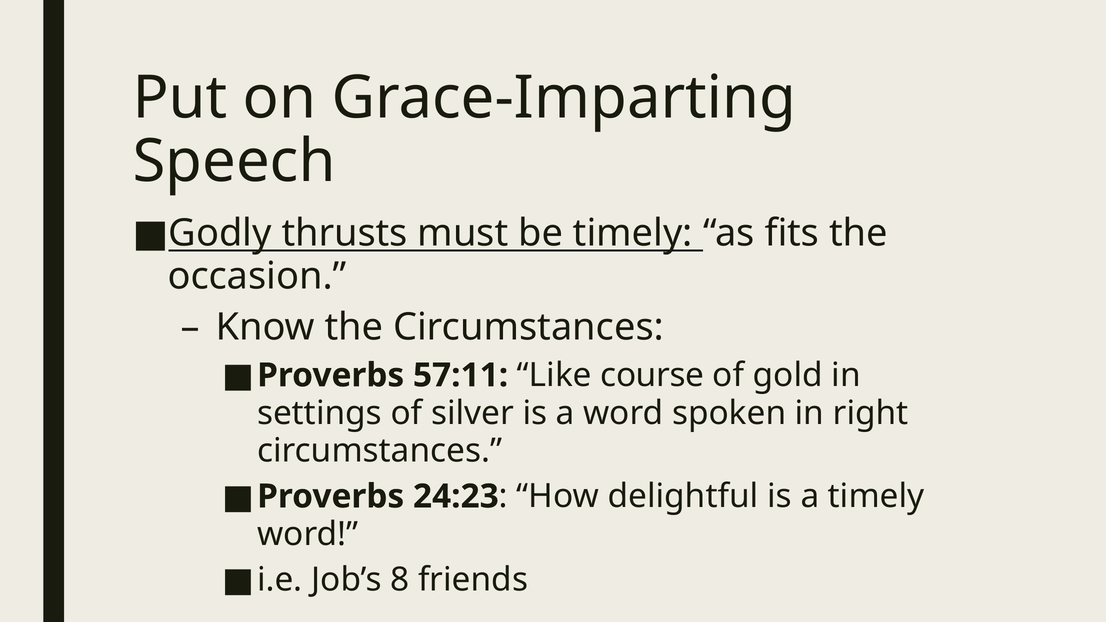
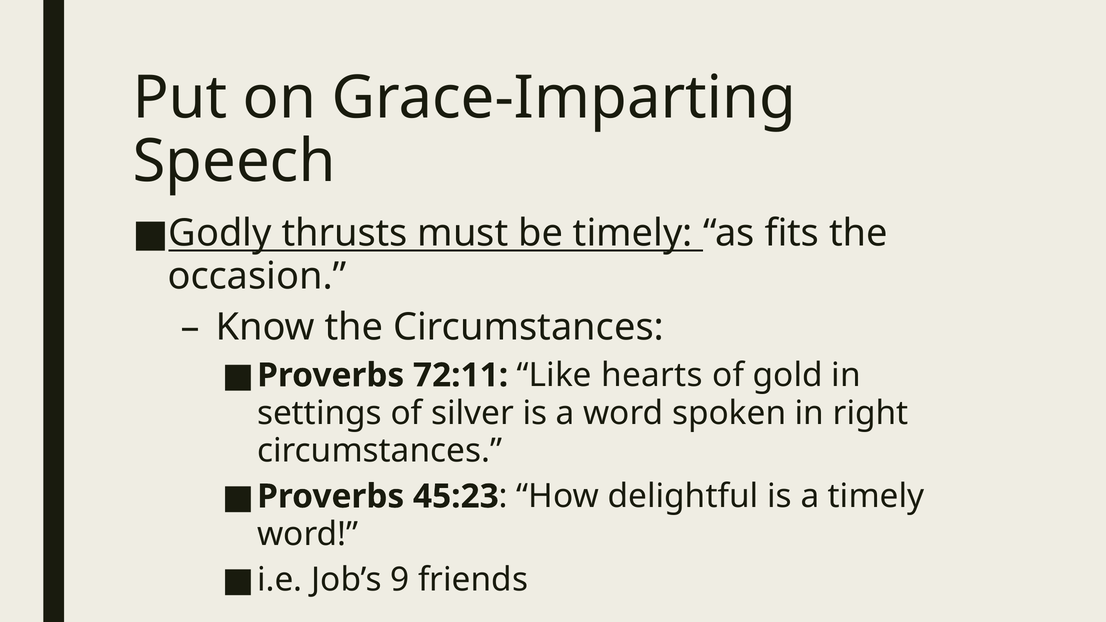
57:11: 57:11 -> 72:11 (461, 375)
course: course -> hearts (652, 375)
24:23: 24:23 -> 45:23 (456, 497)
8: 8 -> 9 (400, 580)
